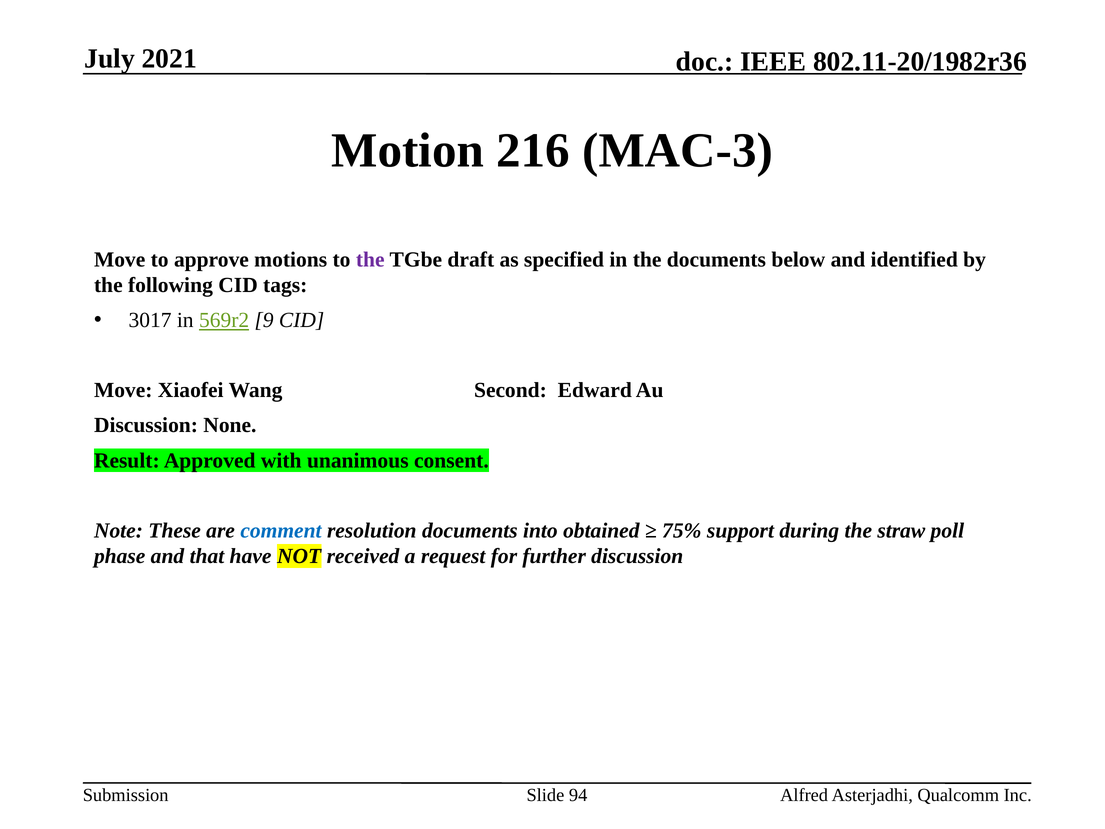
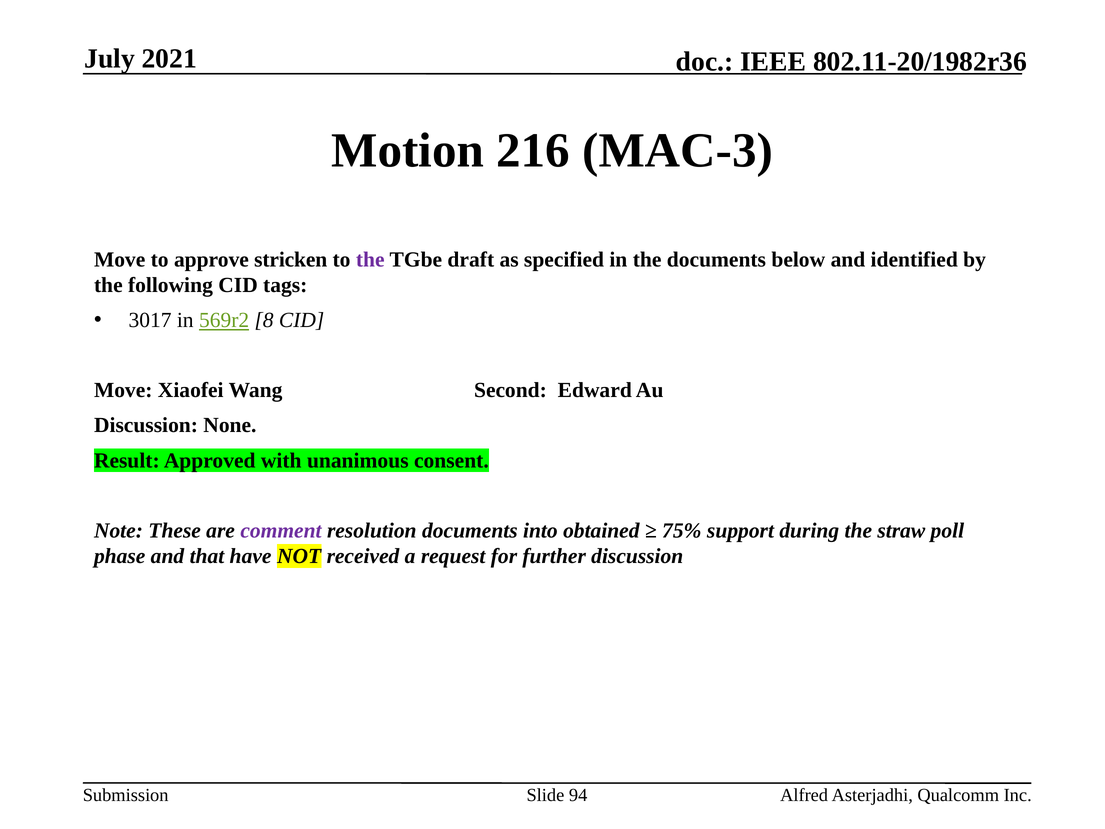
motions: motions -> stricken (291, 259)
9: 9 -> 8 (264, 320)
comment colour: blue -> purple (281, 530)
